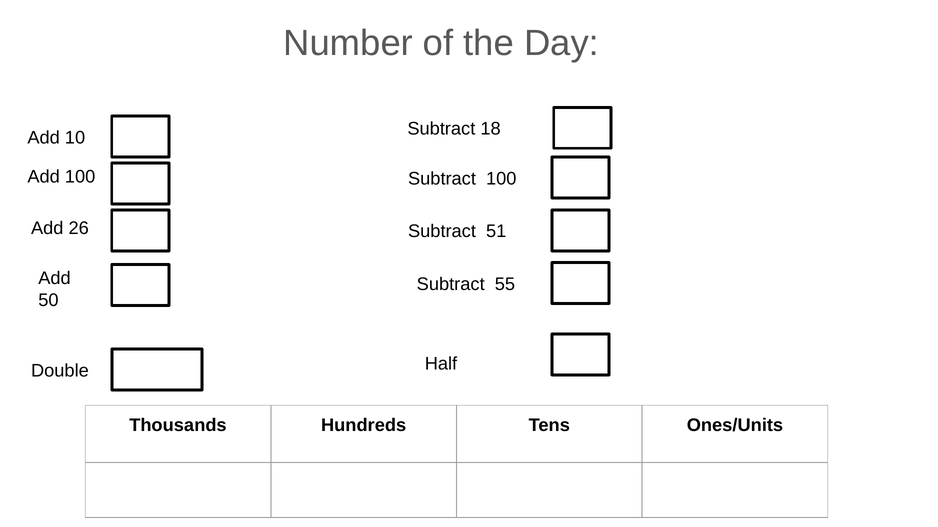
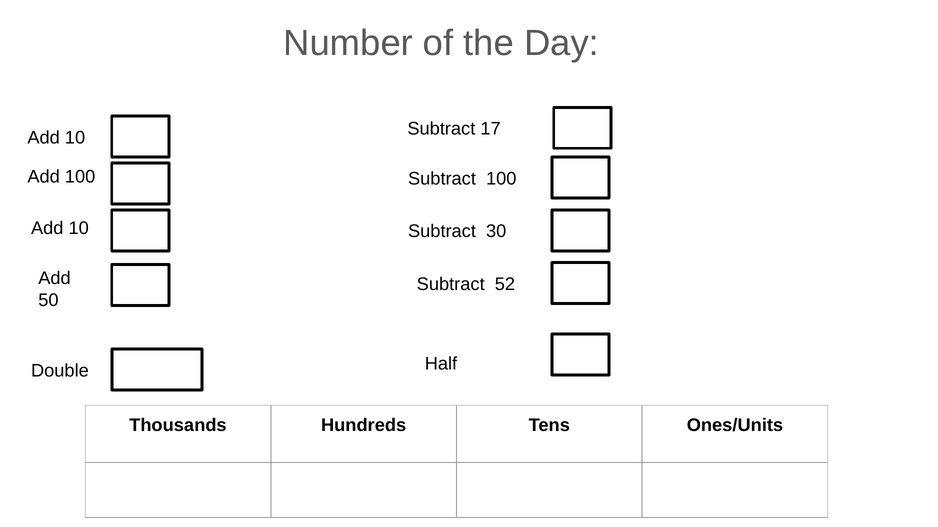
18: 18 -> 17 (491, 129)
26: 26 -> 10 (79, 229)
51: 51 -> 30 (496, 232)
55: 55 -> 52 (505, 285)
